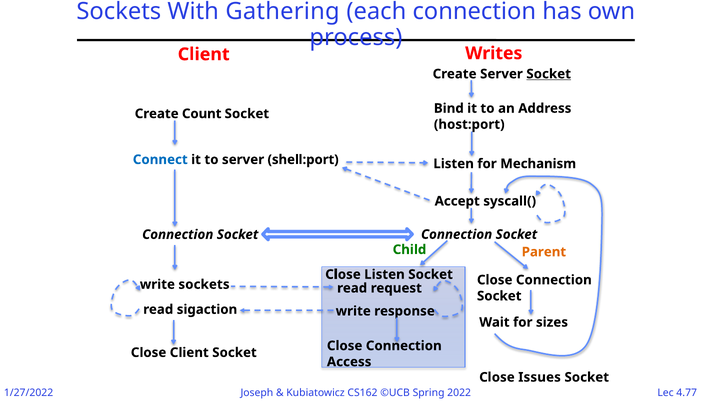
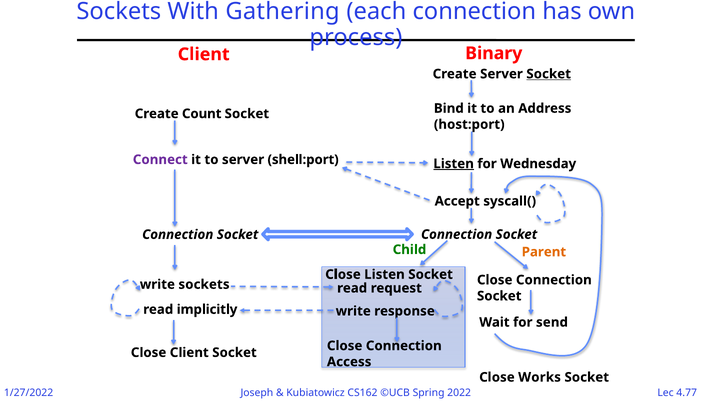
Writes: Writes -> Binary (494, 53)
Connect colour: blue -> purple (160, 159)
Listen underline: none -> present (454, 164)
Mechanism: Mechanism -> Wednesday (538, 164)
sigaction: sigaction -> implicitly (207, 309)
sizes: sizes -> send (552, 322)
Issues: Issues -> Works (540, 377)
